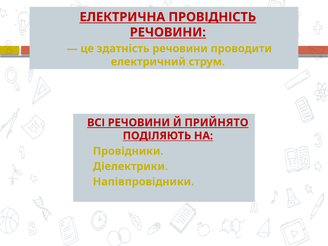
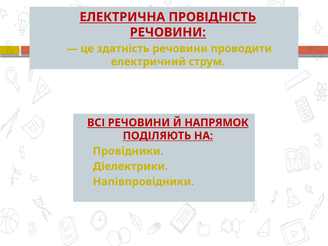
ПРИЙНЯТО: ПРИЙНЯТО -> НАПРЯМОК (217, 123)
